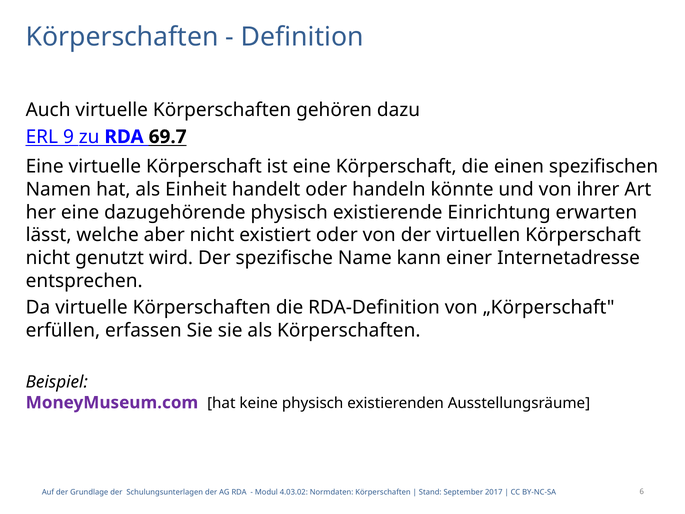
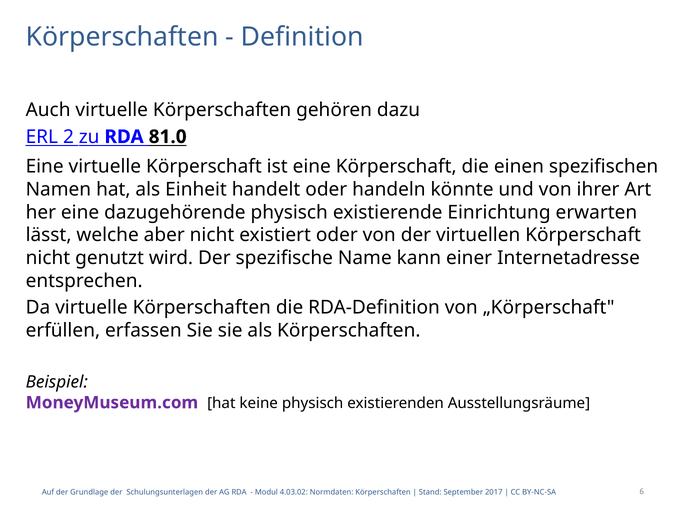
9: 9 -> 2 (68, 137)
69.7: 69.7 -> 81.0 (168, 137)
